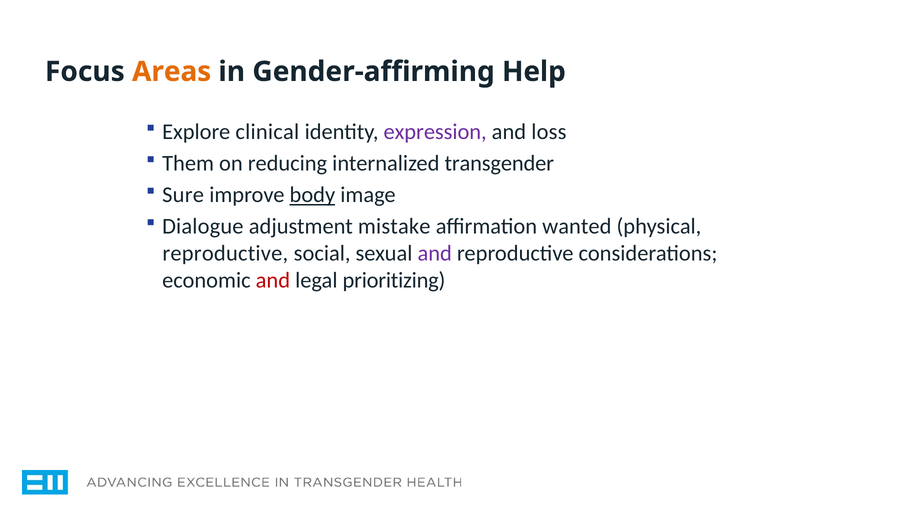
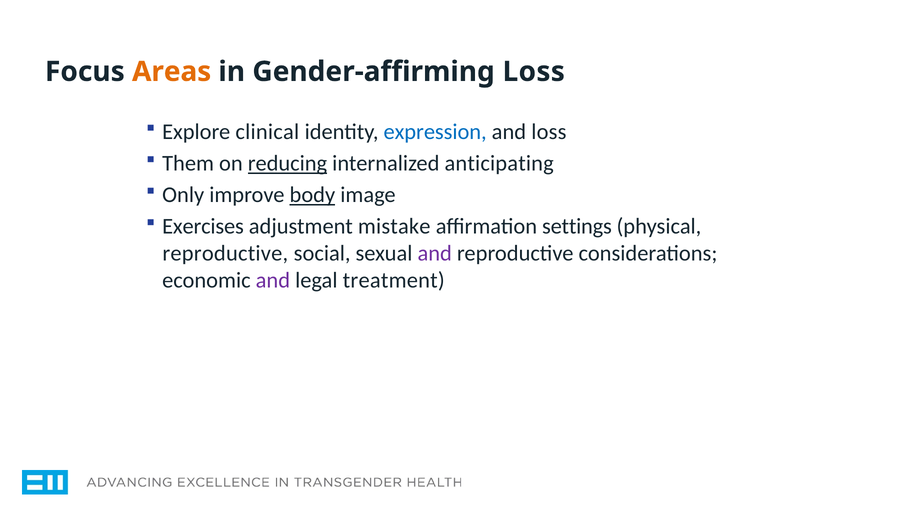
Gender-affirming Help: Help -> Loss (534, 72)
expression colour: purple -> blue (435, 132)
reducing underline: none -> present (287, 163)
transgender: transgender -> anticipating (499, 163)
Sure: Sure -> Only (183, 195)
Dialogue: Dialogue -> Exercises (203, 226)
wanted: wanted -> settings (577, 226)
and colour: red -> purple (273, 280)
prioritizing: prioritizing -> treatment (394, 280)
